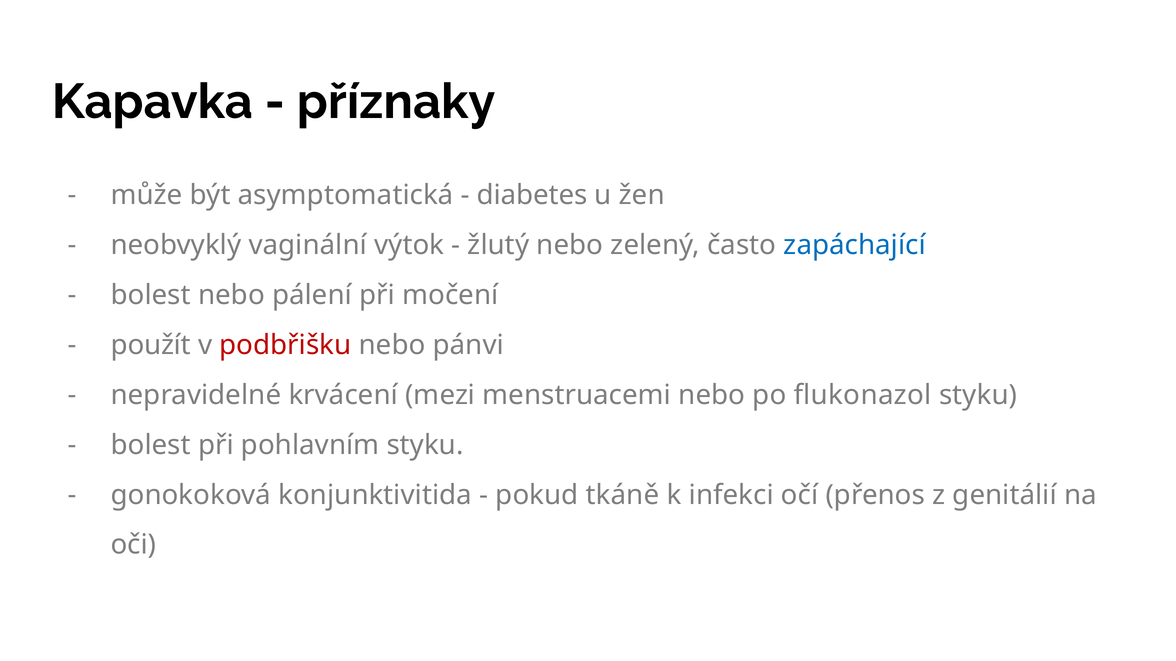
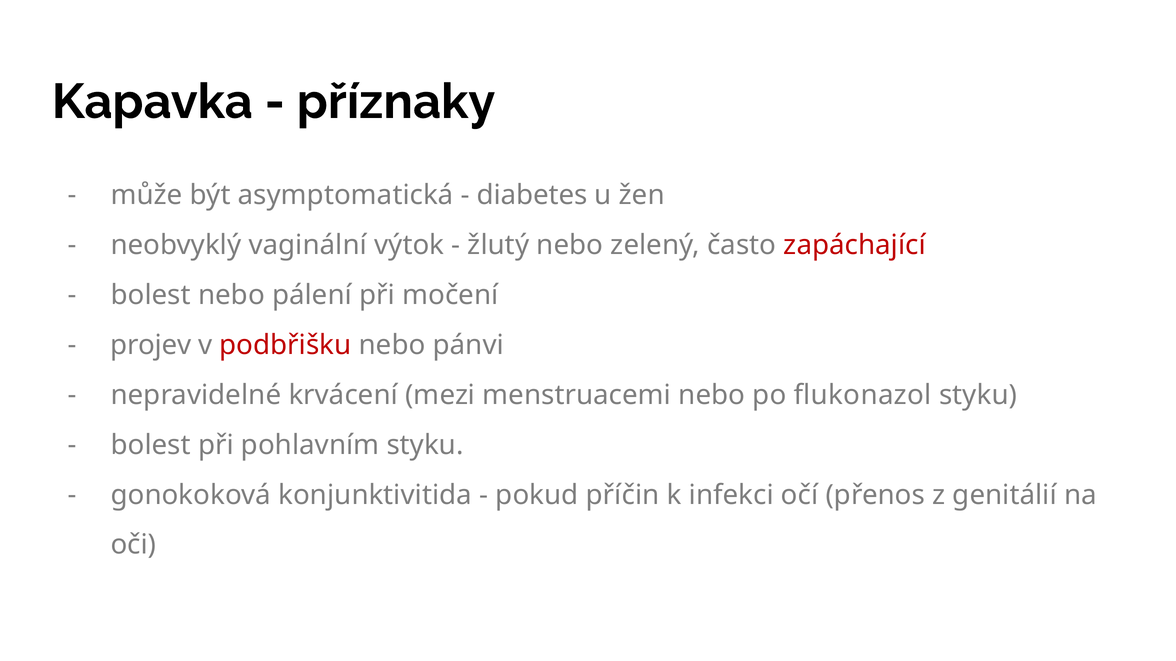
zapáchající colour: blue -> red (855, 245)
použít: použít -> projev (151, 345)
tkáně: tkáně -> příčin (623, 495)
